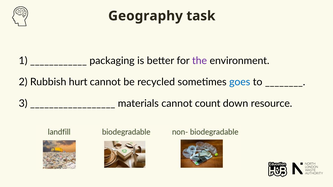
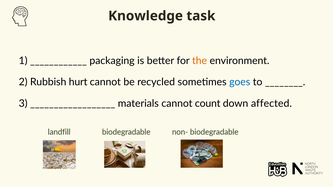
Geography: Geography -> Knowledge (146, 16)
the colour: purple -> orange (200, 61)
resource: resource -> affected (271, 104)
